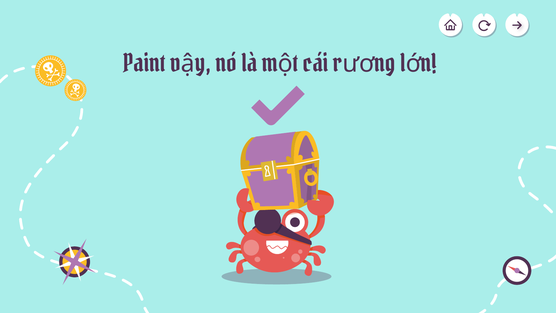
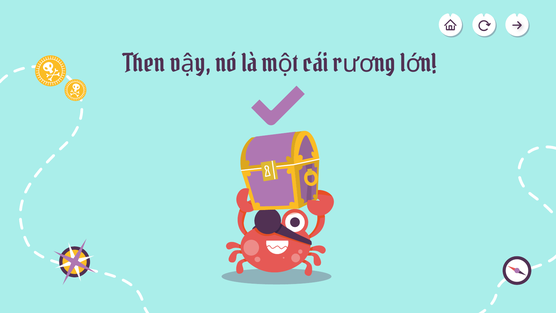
Paint: Paint -> Then (144, 64)
